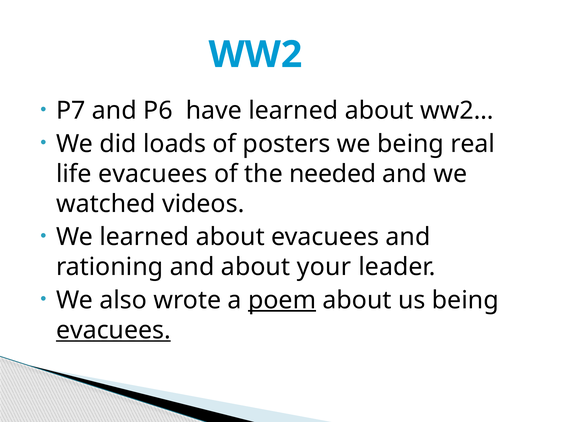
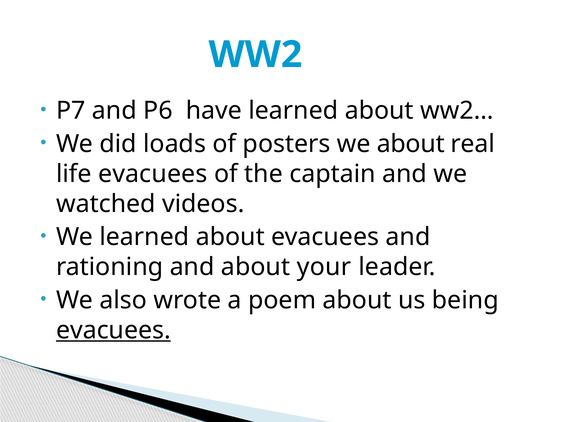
we being: being -> about (411, 144)
needed: needed -> captain (333, 174)
poem underline: present -> none (282, 300)
